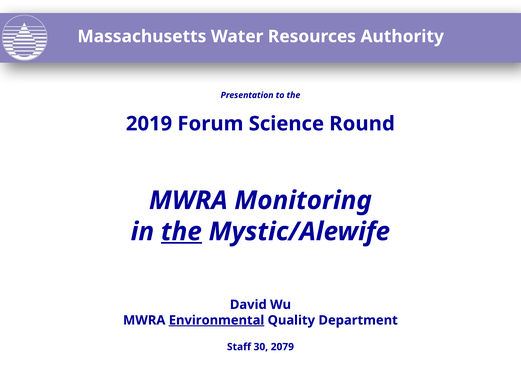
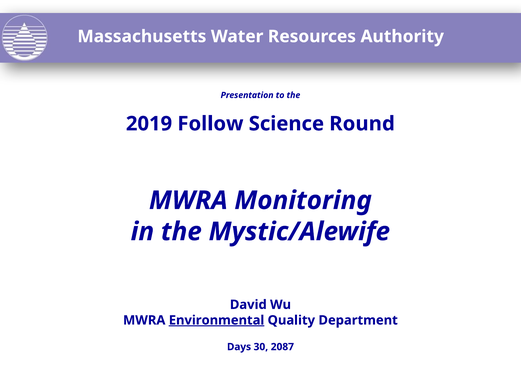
Forum: Forum -> Follow (210, 124)
the underline: present -> none (181, 232)
Staff: Staff -> Days (239, 348)
2079: 2079 -> 2087 (282, 348)
